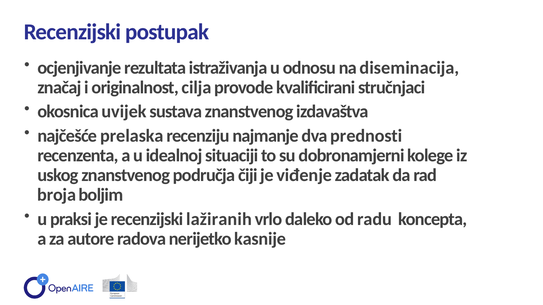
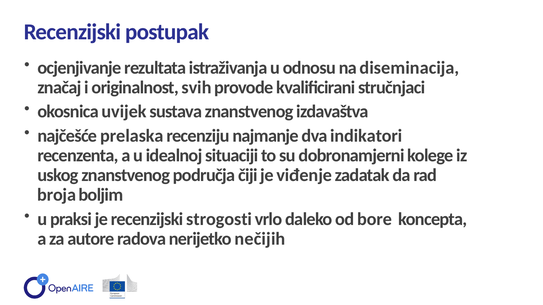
cilja: cilja -> svih (197, 87)
prednosti: prednosti -> indikatori (366, 136)
lažiranih: lažiranih -> strogosti (219, 219)
radu: radu -> bore (374, 219)
kasnije: kasnije -> nečijih (260, 239)
